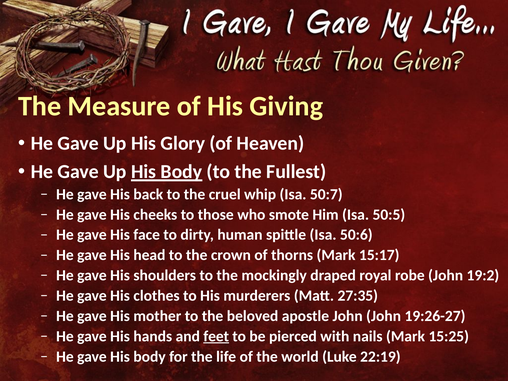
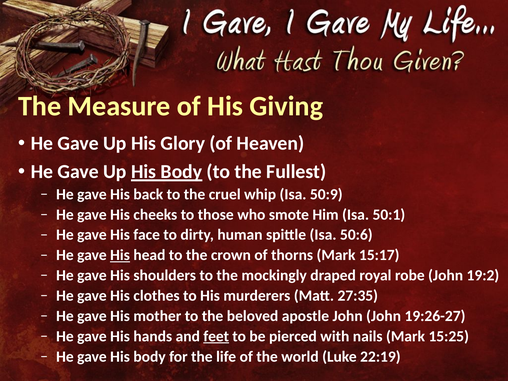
50:7: 50:7 -> 50:9 (326, 194)
50:5: 50:5 -> 50:1 (389, 215)
His underline: none -> present (120, 255)
